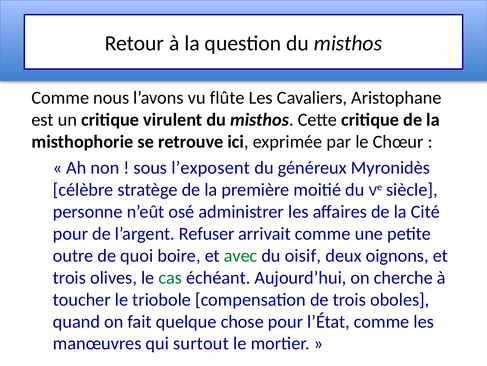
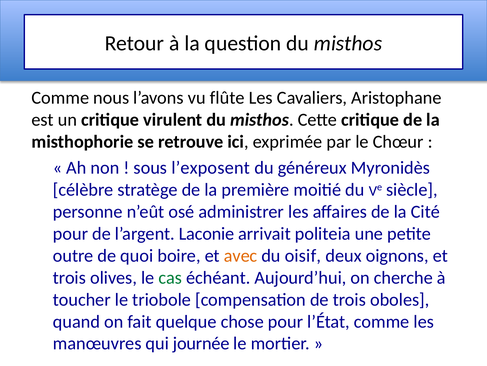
Refuser: Refuser -> Laconie (207, 233)
arrivait comme: comme -> politeia (323, 233)
avec colour: green -> orange (241, 255)
surtout: surtout -> journée (201, 343)
